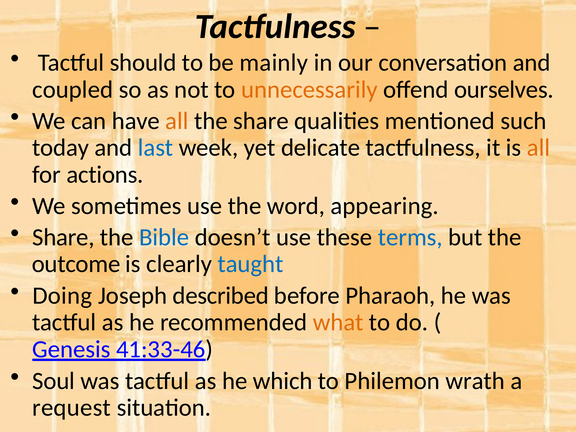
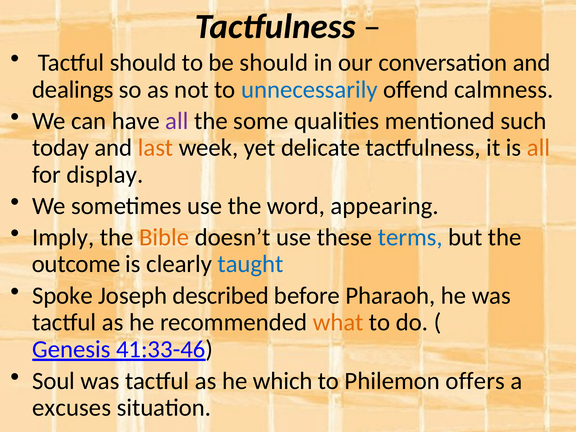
be mainly: mainly -> should (274, 63)
coupled: coupled -> dealings (73, 90)
unnecessarily colour: orange -> blue (309, 90)
ourselves: ourselves -> calmness (504, 90)
all colour: orange -> purple (177, 121)
the share: share -> some (261, 121)
last colour: blue -> orange (156, 148)
actions: actions -> display (105, 175)
Share: Share -> Imply (63, 237)
Bible colour: blue -> orange (164, 237)
Doing: Doing -> Spoke (62, 296)
wrath: wrath -> offers (475, 381)
request: request -> excuses (72, 408)
